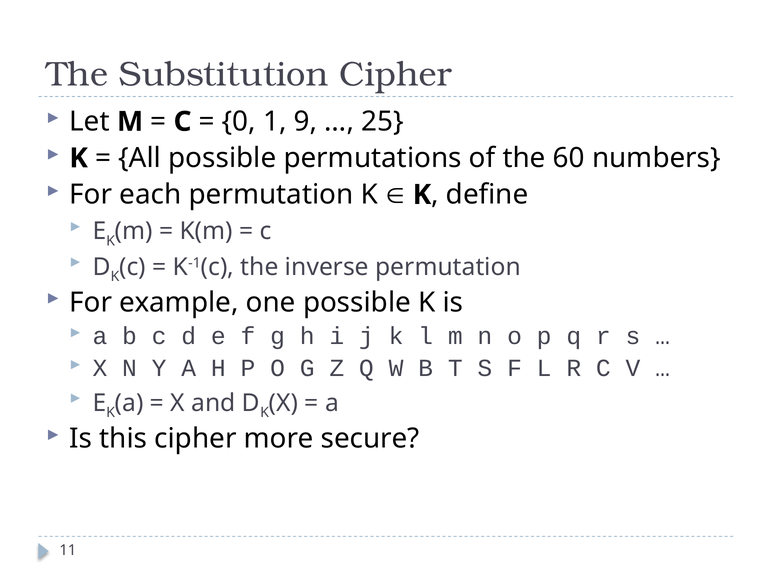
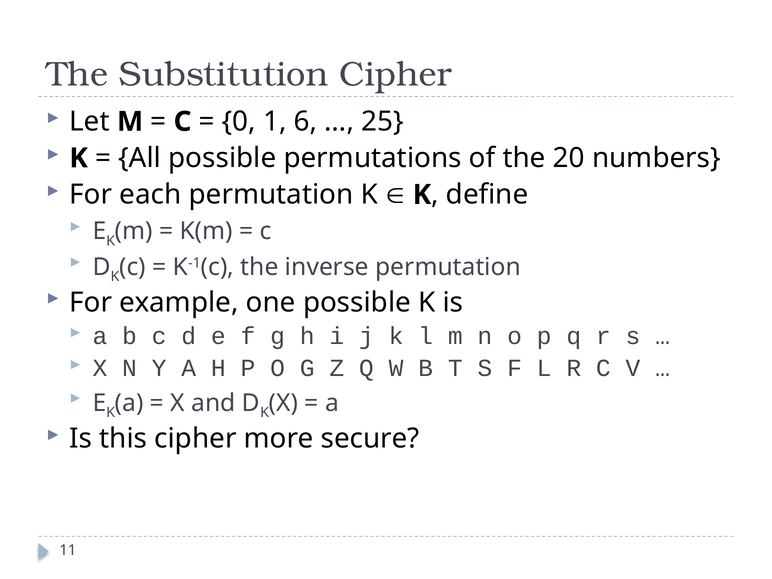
9: 9 -> 6 (305, 122)
60: 60 -> 20 (569, 158)
